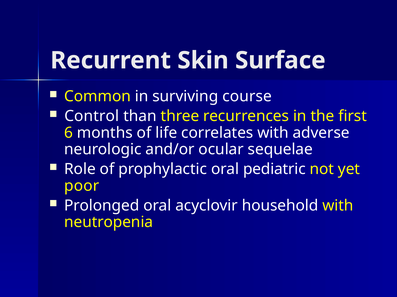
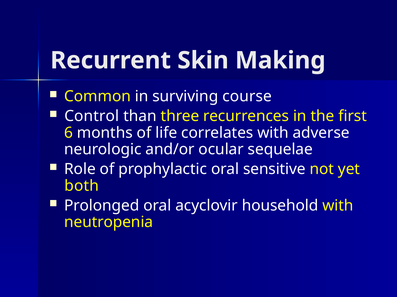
Surface: Surface -> Making (280, 61)
pediatric: pediatric -> sensitive (274, 170)
poor: poor -> both (82, 186)
